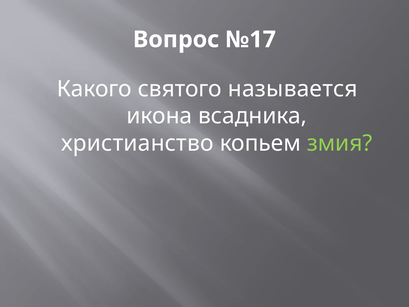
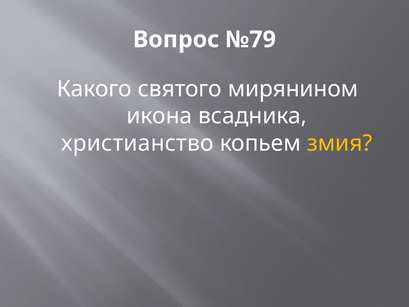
№17: №17 -> №79 (251, 39)
называется: называется -> мирянином (293, 89)
змия colour: light green -> yellow (340, 143)
